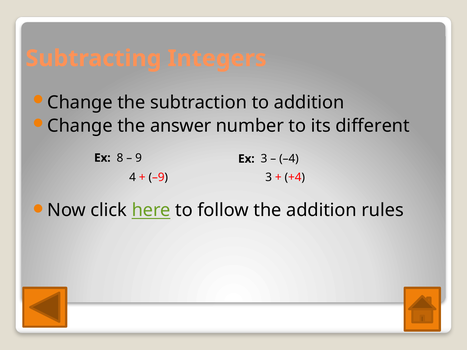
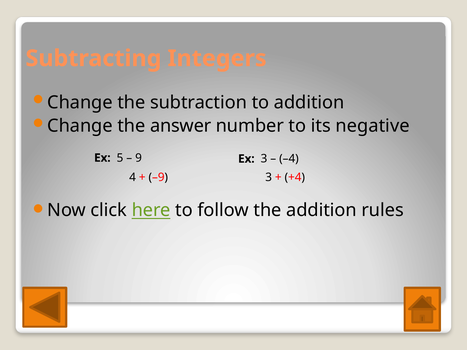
different: different -> negative (373, 126)
8: 8 -> 5 (120, 158)
